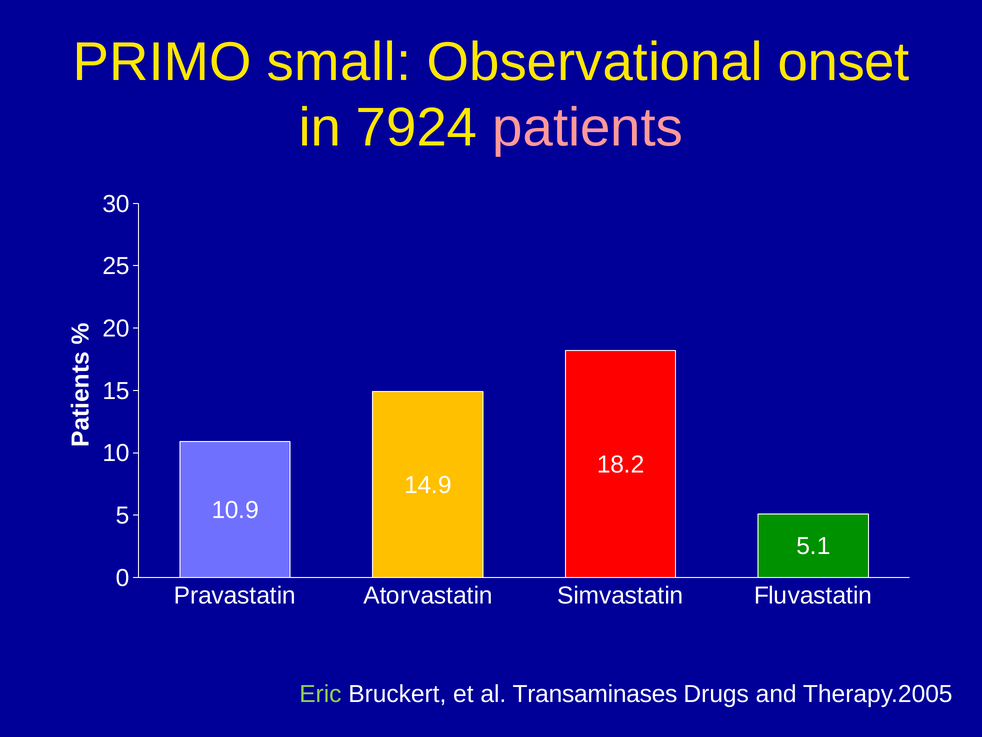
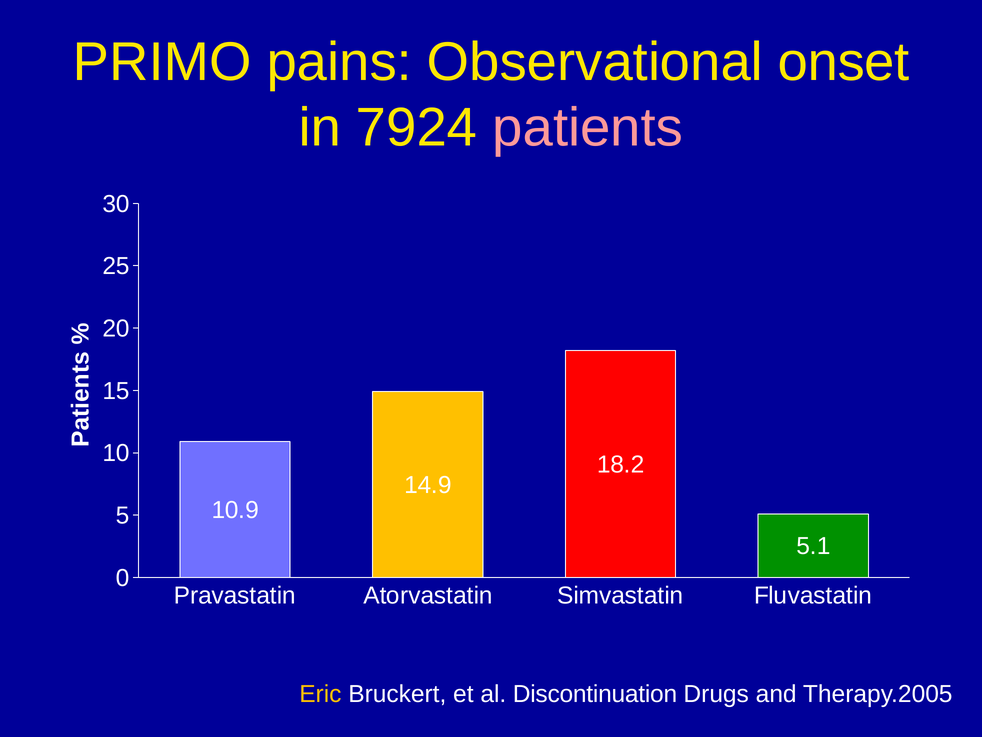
small: small -> pains (339, 62)
Eric colour: light green -> yellow (320, 694)
Transaminases: Transaminases -> Discontinuation (595, 694)
